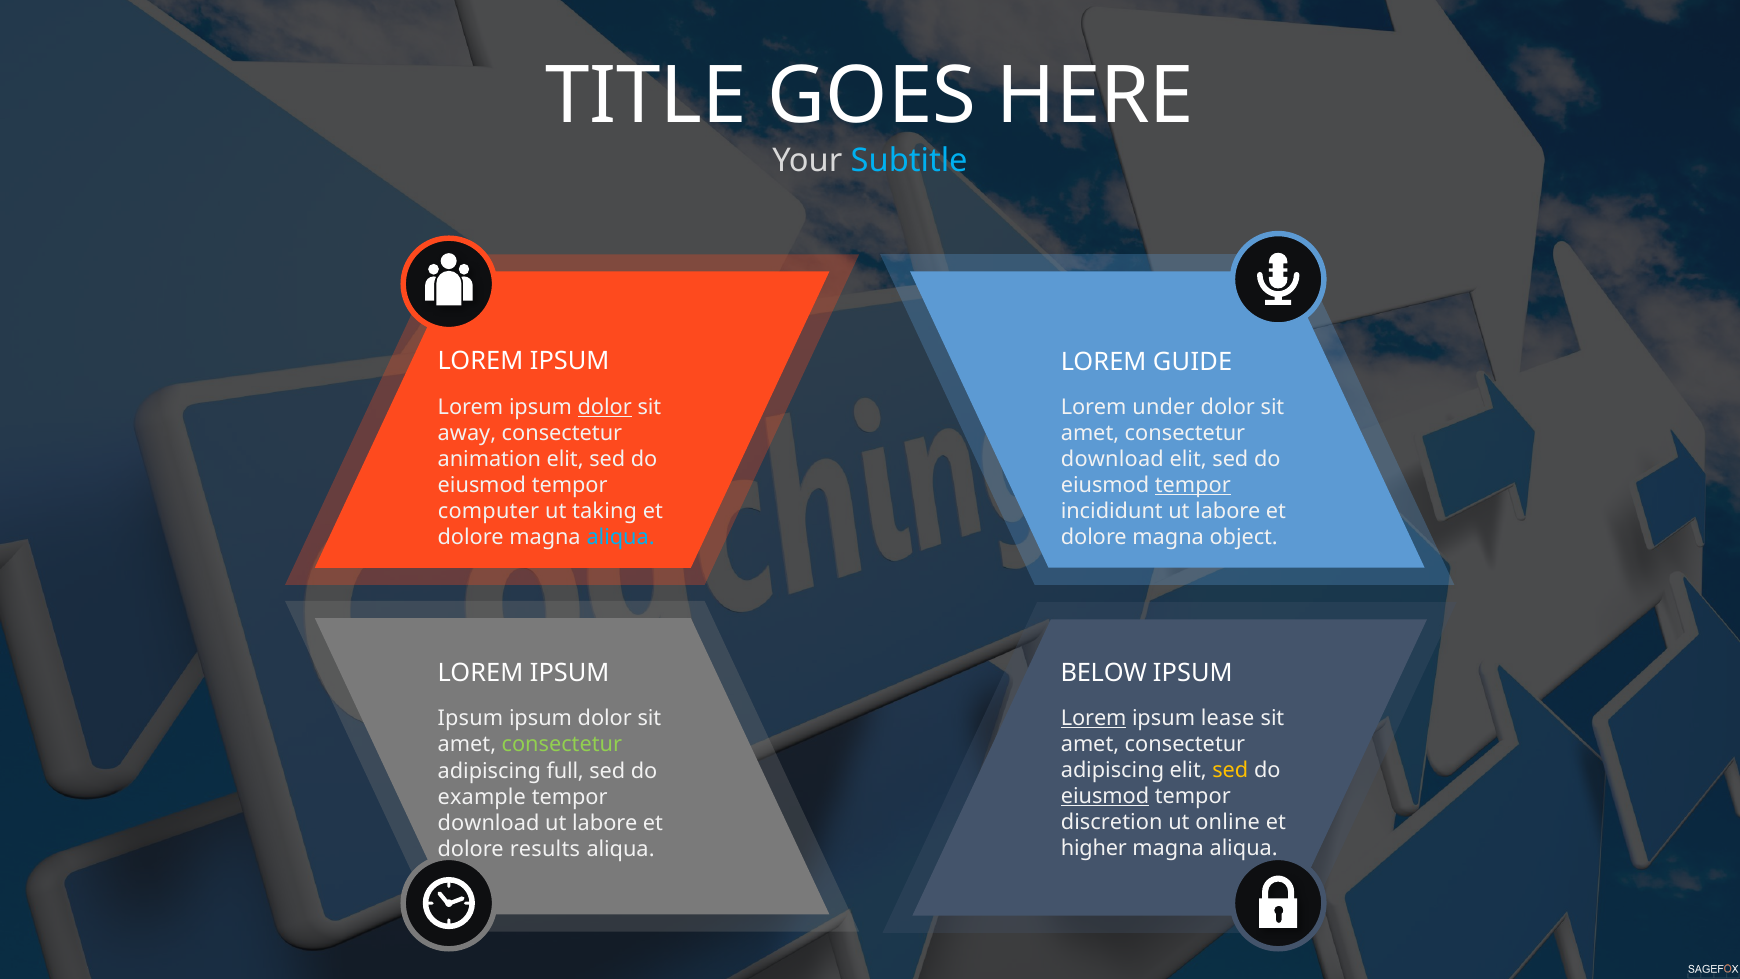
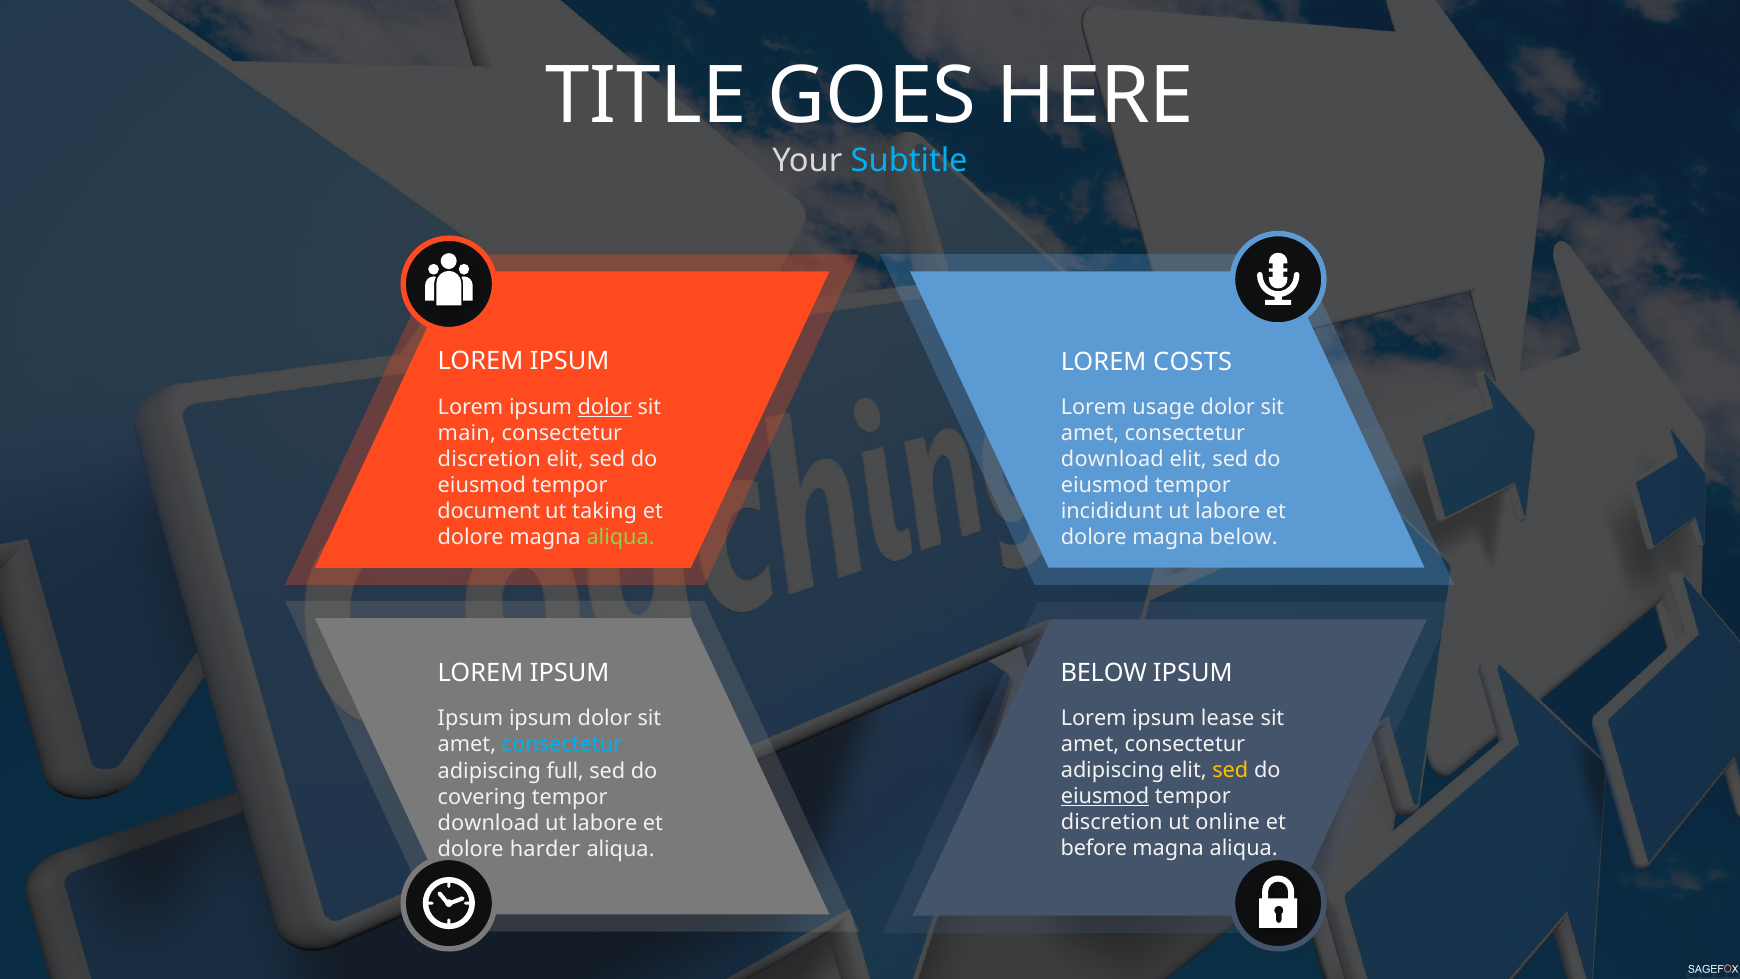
GUIDE: GUIDE -> COSTS (1193, 362)
under: under -> usage (1164, 407)
away: away -> main (467, 433)
animation: animation -> discretion (489, 459)
tempor underline: present -> none (1193, 485)
computer: computer -> document (489, 511)
aliqua colour: light blue -> light green (621, 537)
magna object: object -> below (1244, 538)
Lorem underline: present -> none (1094, 718)
consectetur colour: light green -> light blue (562, 745)
example: example -> covering (482, 797)
higher: higher -> before (1094, 848)
results: results -> harder (545, 849)
